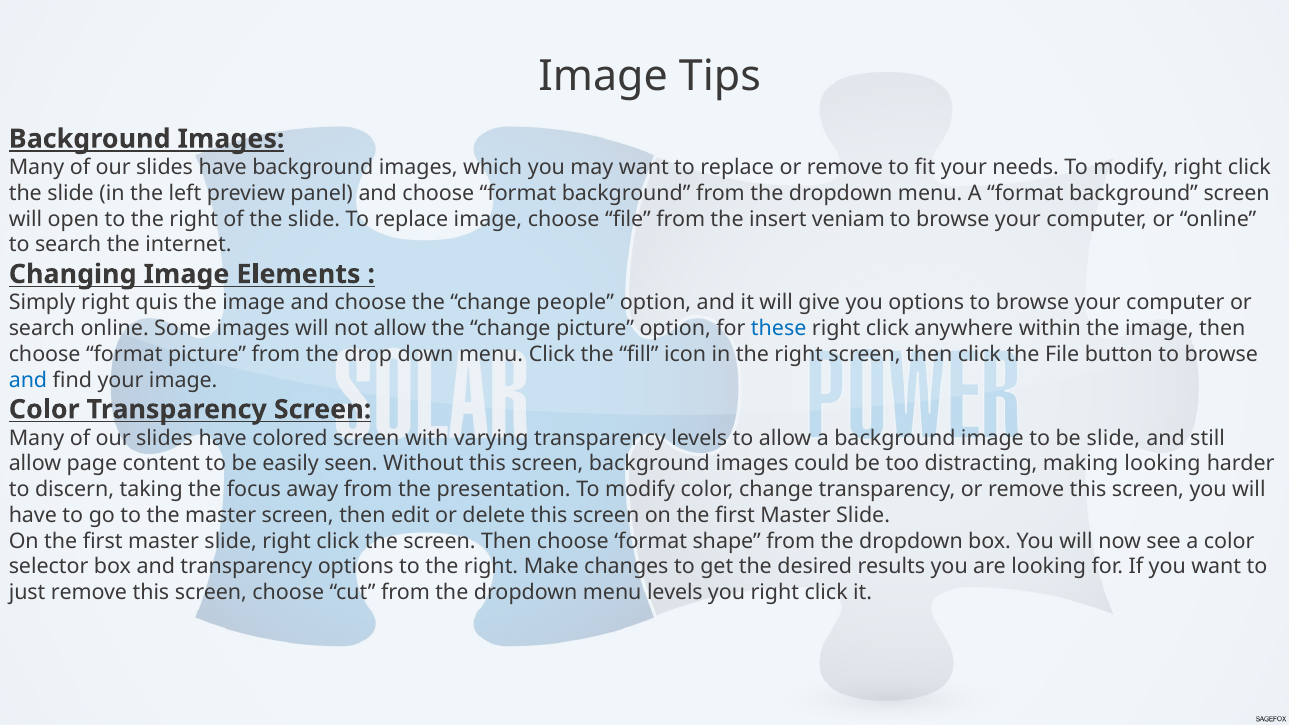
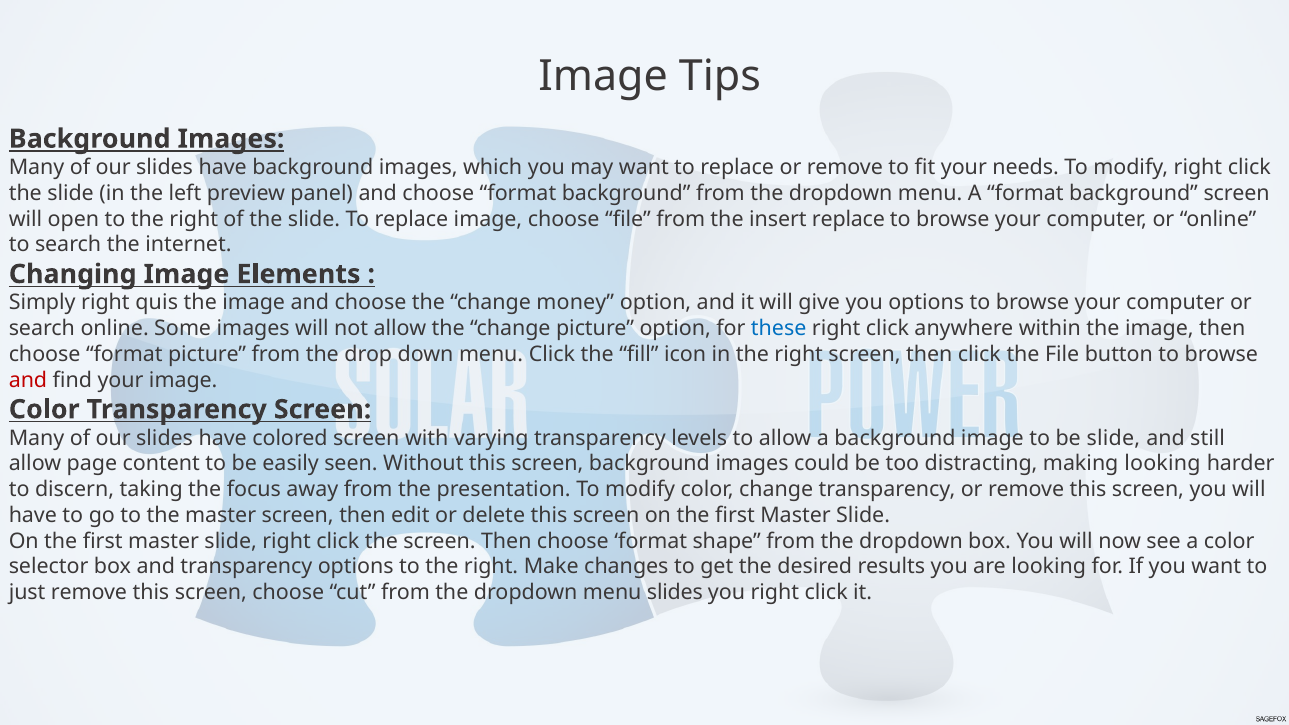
insert veniam: veniam -> replace (848, 219)
people: people -> money (575, 303)
and colour: blue -> red (28, 380)
menu levels: levels -> slides (675, 593)
